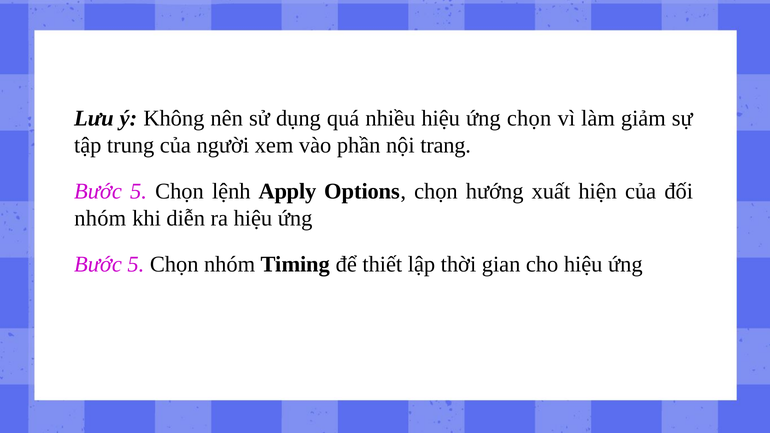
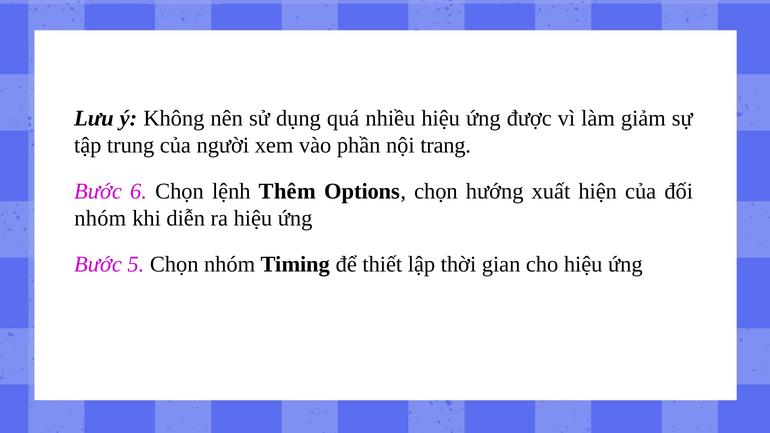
ứng chọn: chọn -> được (529, 118)
5: 5 -> 6 (139, 191)
Apply: Apply -> Thêm (287, 191)
